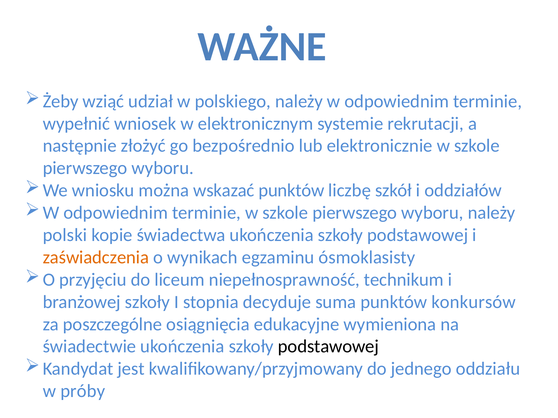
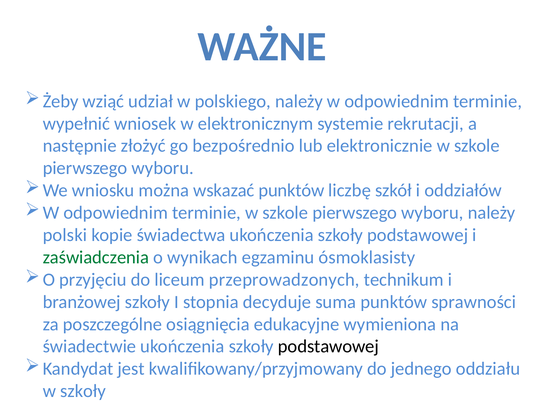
zaświadczenia colour: orange -> green (96, 258)
niepełnosprawność: niepełnosprawność -> przeprowadzonych (284, 280)
konkursów: konkursów -> sprawności (474, 302)
w próby: próby -> szkoły (83, 392)
